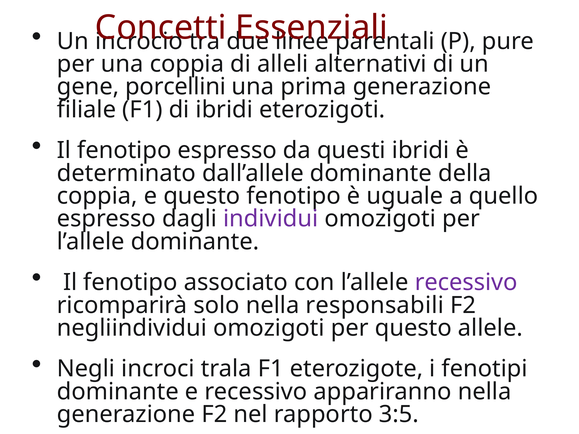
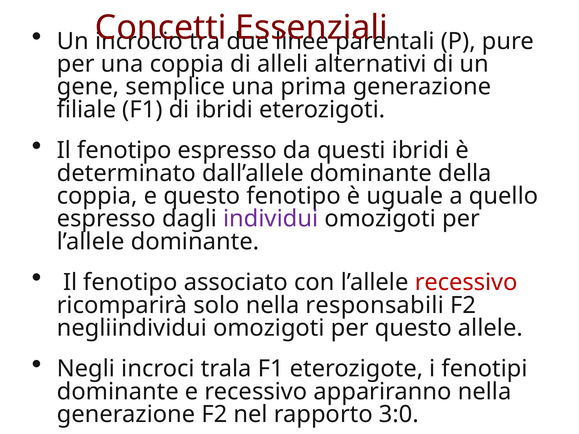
porcellini: porcellini -> semplice (175, 87)
recessivo colour: purple -> red (466, 283)
3:5: 3:5 -> 3:0 (399, 415)
